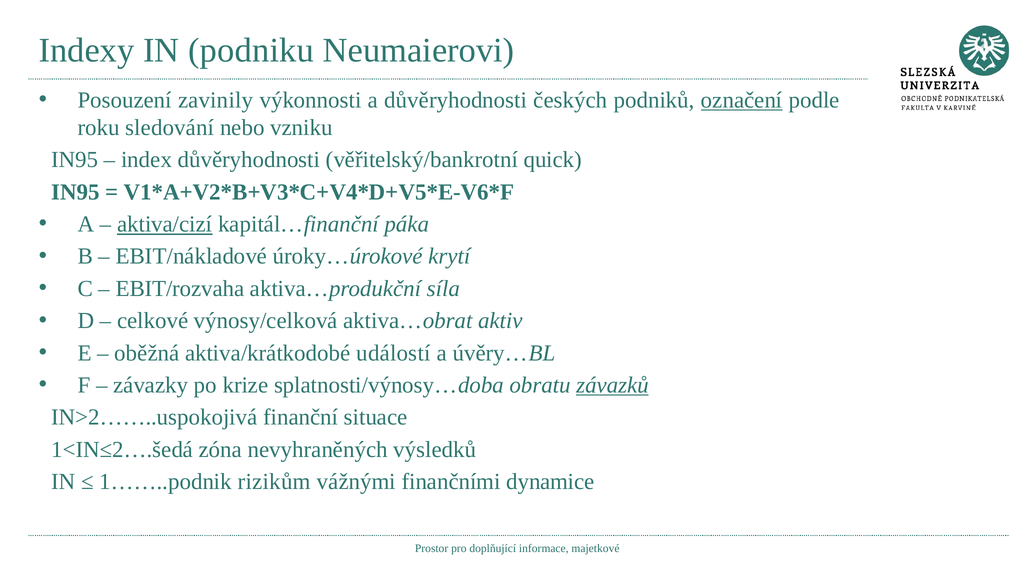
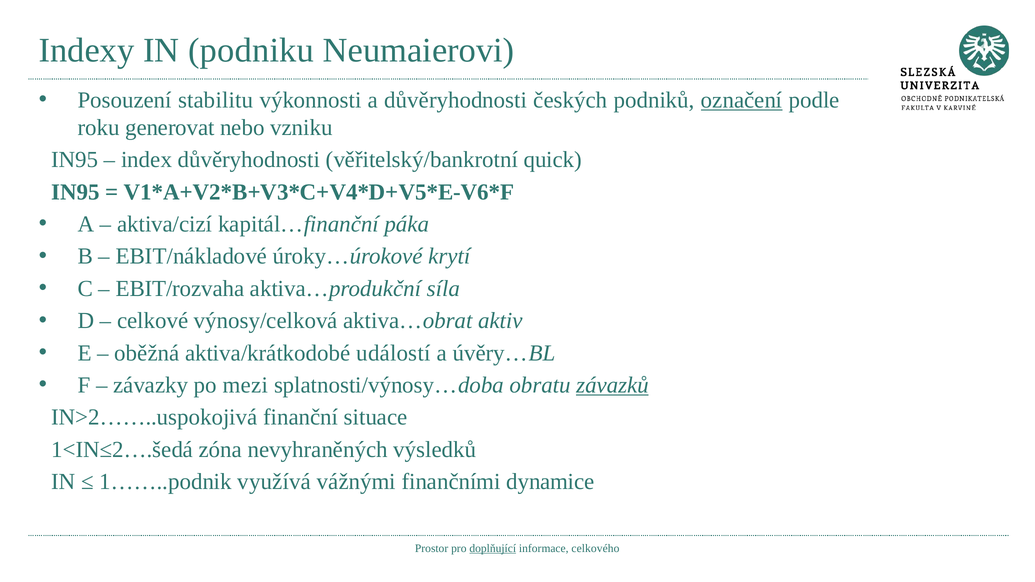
zavinily: zavinily -> stabilitu (216, 100)
sledování: sledování -> generovat (170, 128)
aktiva/cizí underline: present -> none (165, 224)
krize: krize -> mezi (245, 385)
rizikům: rizikům -> využívá (274, 482)
doplňující underline: none -> present (493, 548)
majetkové: majetkové -> celkového (595, 548)
